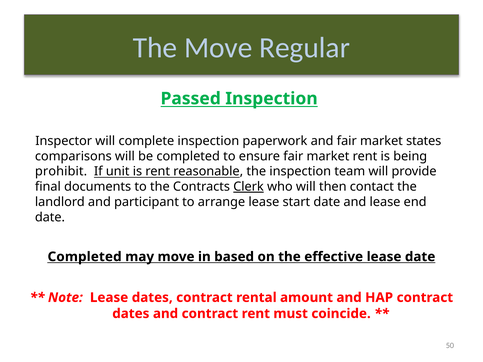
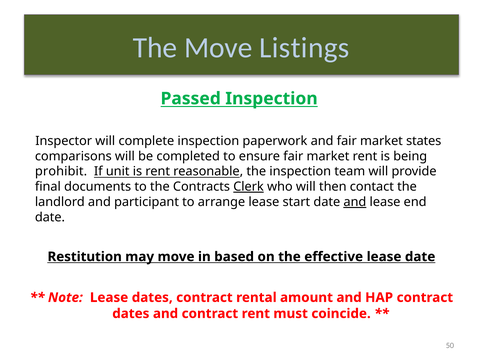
Regular: Regular -> Listings (304, 48)
and underline: none -> present (355, 202)
Completed: Completed -> Restitution (85, 257)
